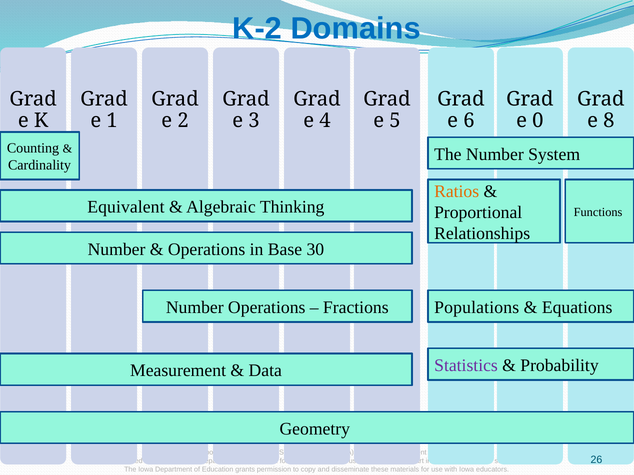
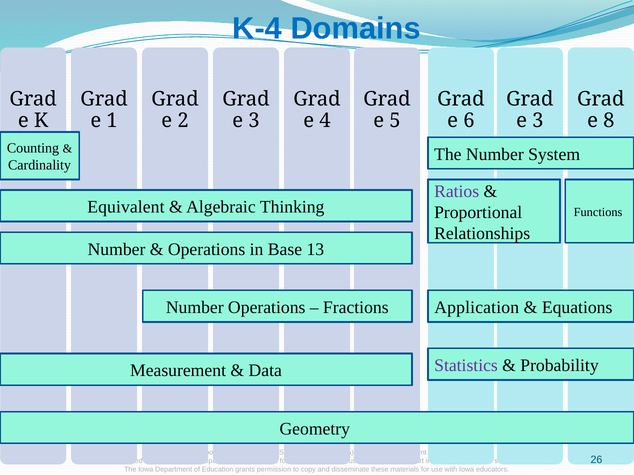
K-2: K-2 -> K-4 (257, 29)
0: 0 -> 3 (538, 121)
Ratios colour: orange -> purple (457, 191)
30: 30 -> 13 (315, 250)
Populations: Populations -> Application (477, 308)
